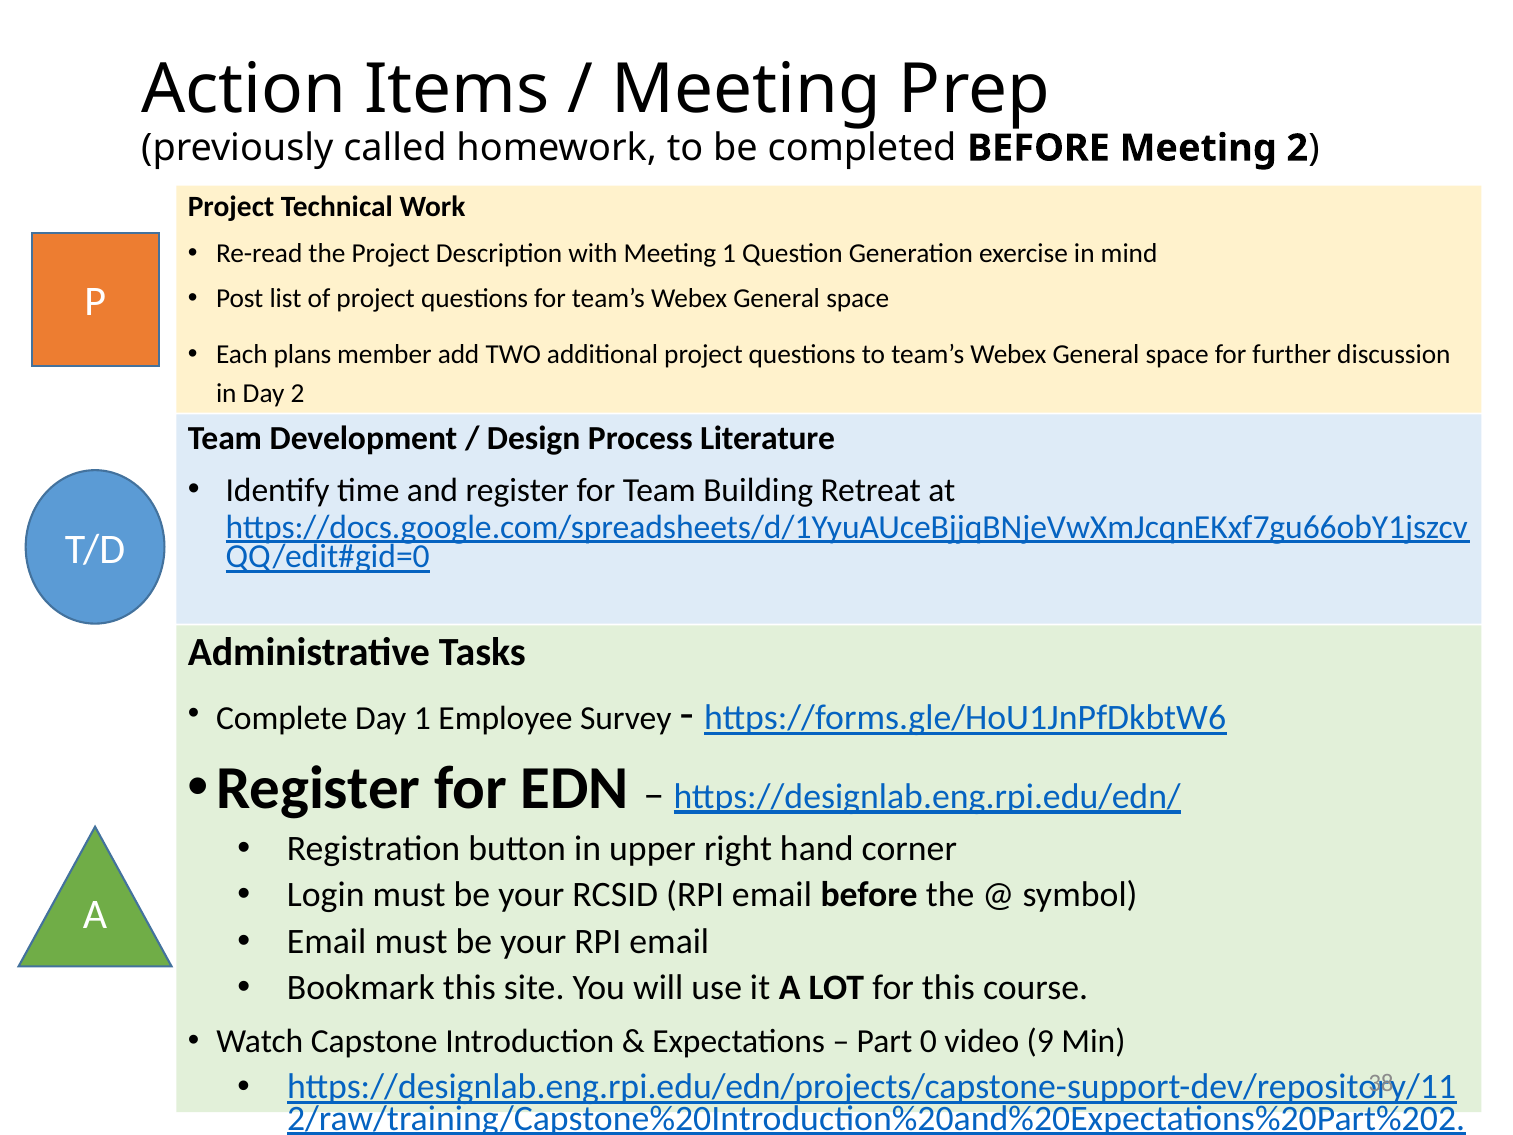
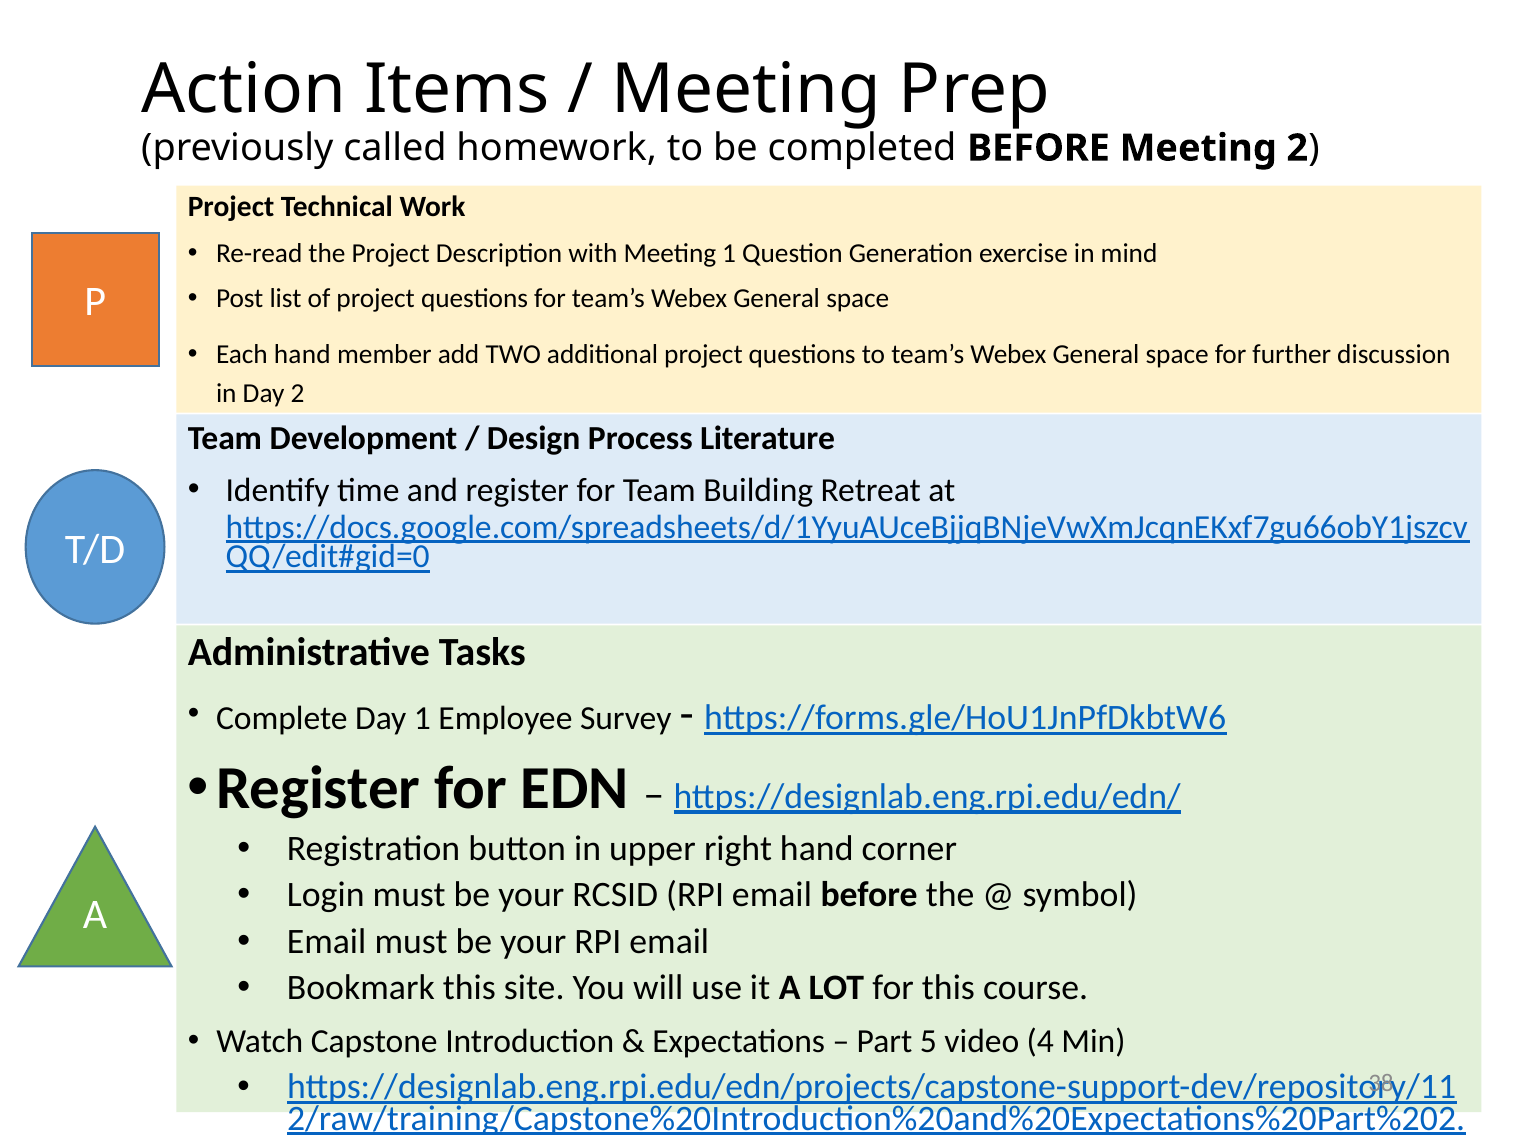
Each plans: plans -> hand (302, 354)
0: 0 -> 5 (928, 1041)
9: 9 -> 4 (1040, 1041)
